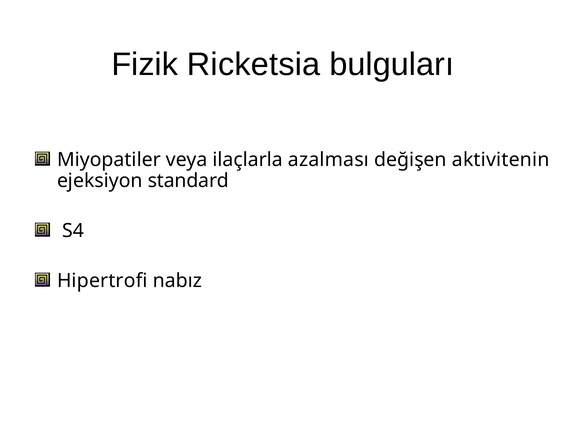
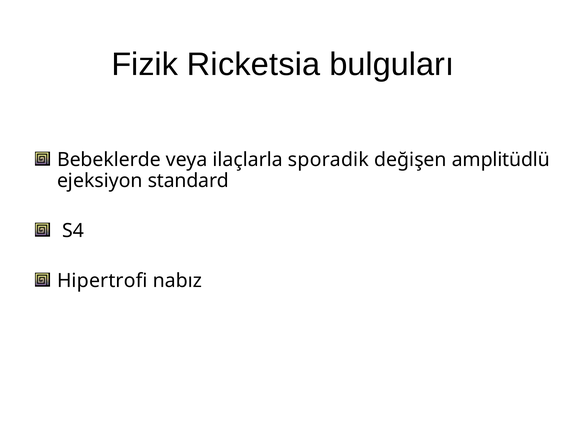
Miyopatiler: Miyopatiler -> Bebeklerde (109, 160)
azalması: azalması -> sporadik (328, 160)
aktivitenin: aktivitenin -> amplitüdlü (501, 160)
